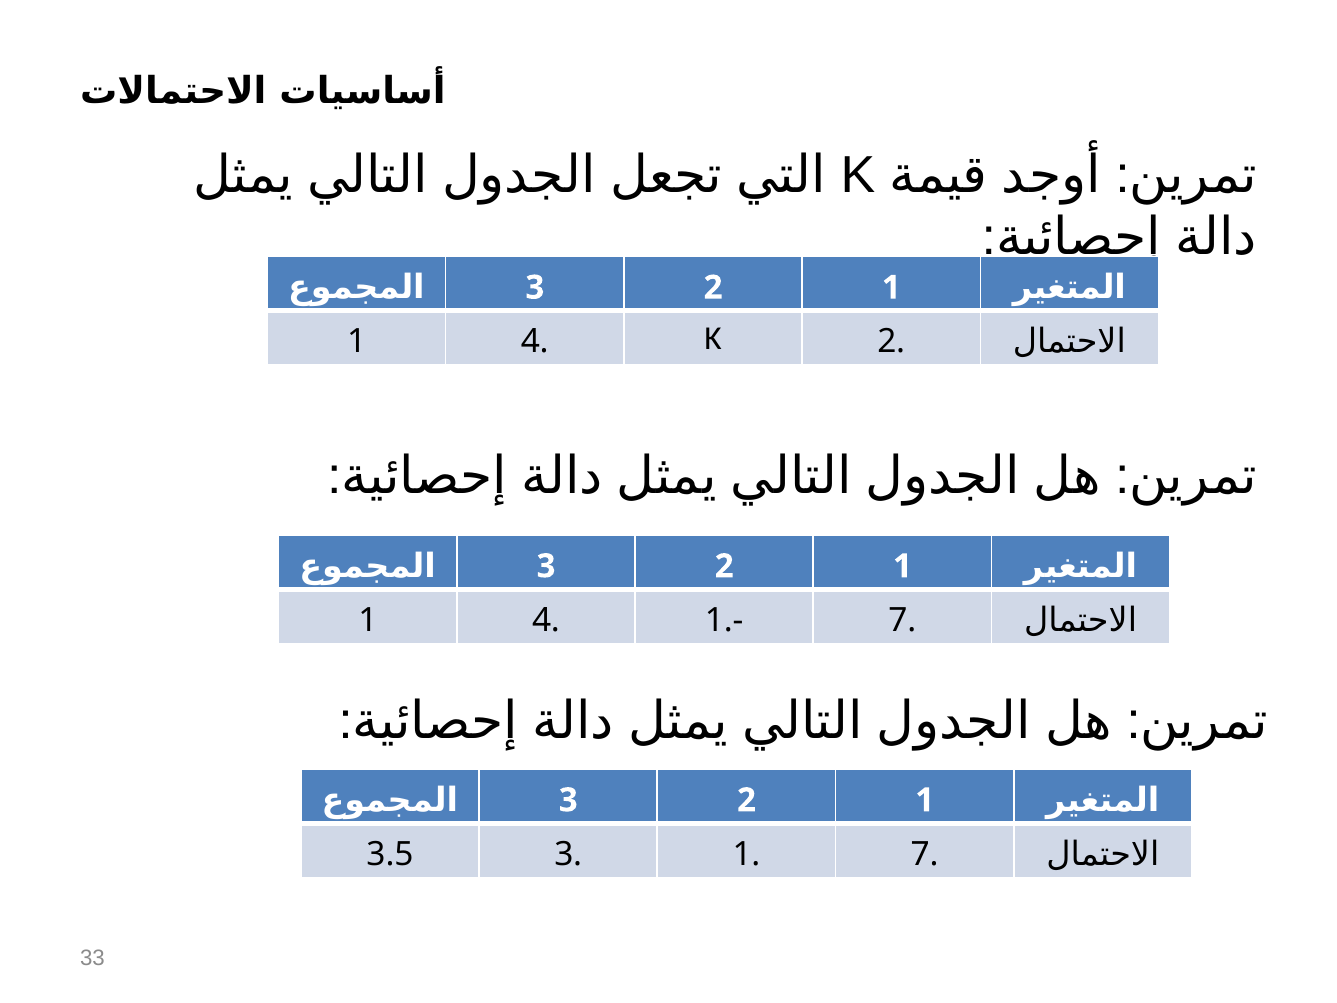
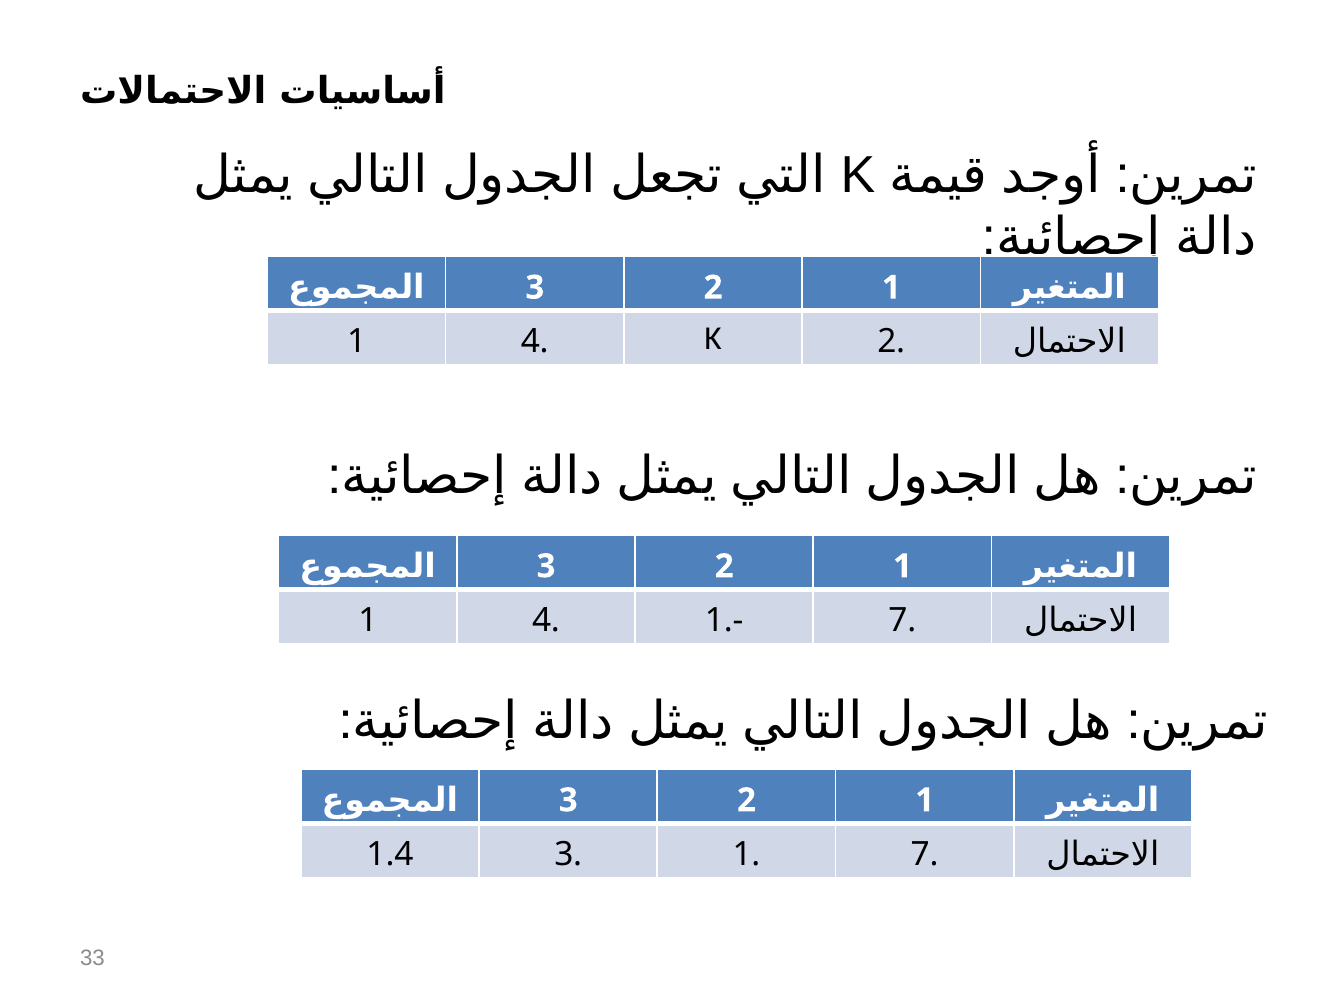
3.5: 3.5 -> 1.4 (390, 854)
